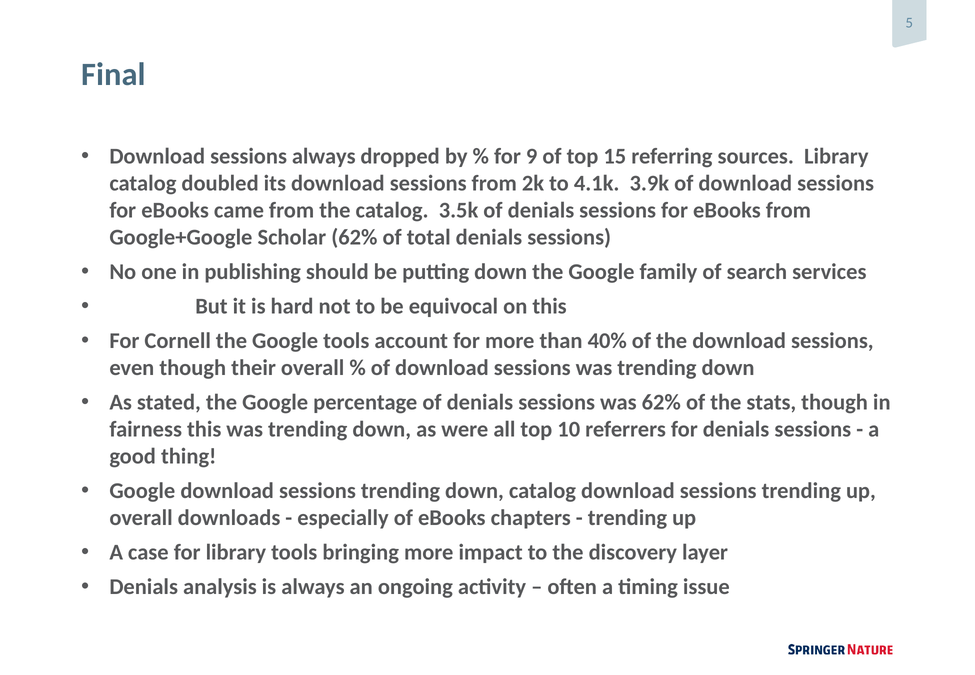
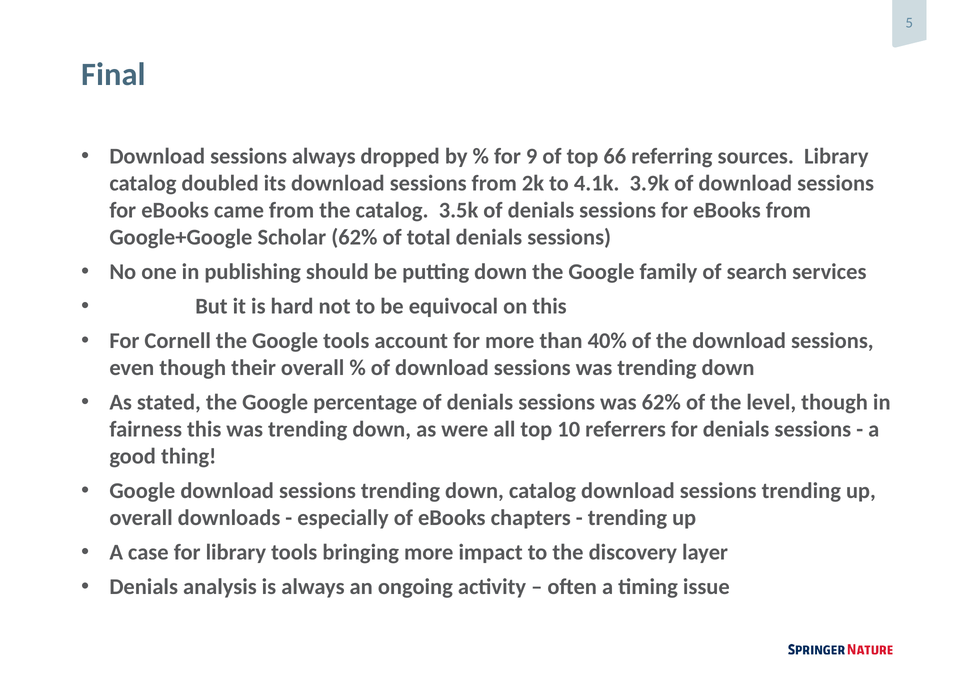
15: 15 -> 66 (615, 156)
stats: stats -> level (771, 403)
